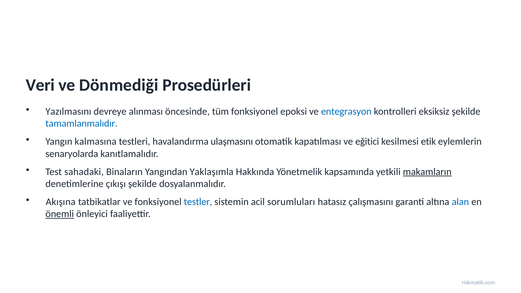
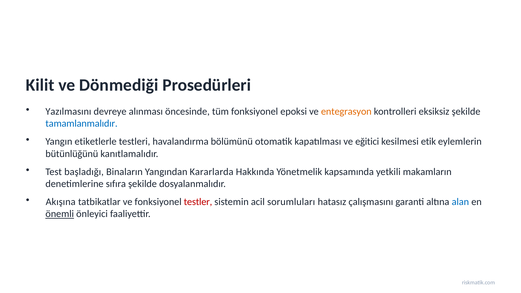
Veri: Veri -> Kilit (40, 85)
entegrasyon colour: blue -> orange (346, 111)
kalmasına: kalmasına -> etiketlerle (96, 142)
ulaşmasını: ulaşmasını -> bölümünü (232, 142)
senaryolarda: senaryolarda -> bütünlüğünü (72, 154)
sahadaki: sahadaki -> başladığı (84, 172)
Yaklaşımla: Yaklaşımla -> Kararlarda (212, 172)
makamların underline: present -> none (427, 172)
çıkışı: çıkışı -> sıfıra (116, 184)
testler colour: blue -> red (198, 202)
